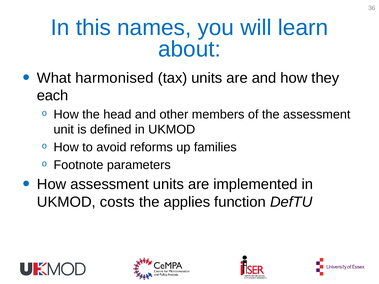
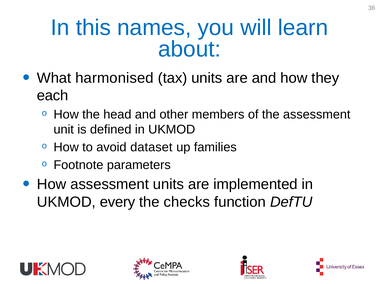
reforms: reforms -> dataset (151, 147)
costs: costs -> every (118, 202)
applies: applies -> checks (187, 202)
